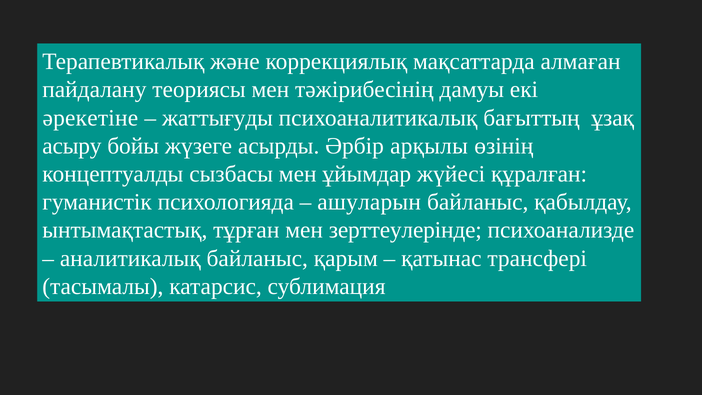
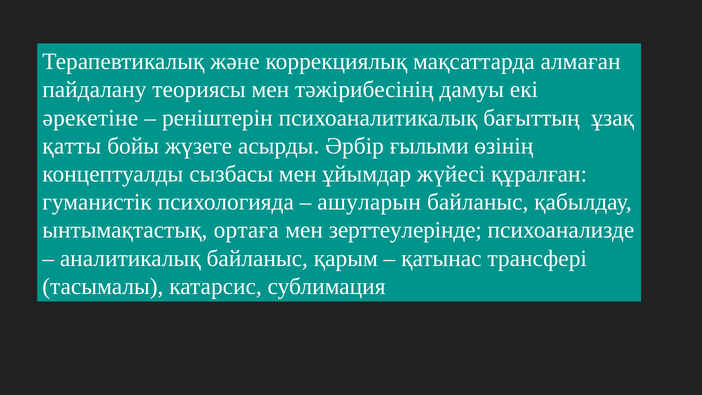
жаттығуды: жаттығуды -> реніштерін (217, 118)
асыру: асыру -> қатты (72, 146)
арқылы: арқылы -> ғылыми (429, 146)
тұрған: тұрған -> ортаға (246, 230)
